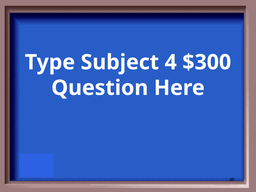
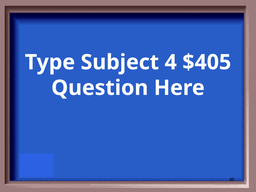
$300: $300 -> $405 (207, 62)
